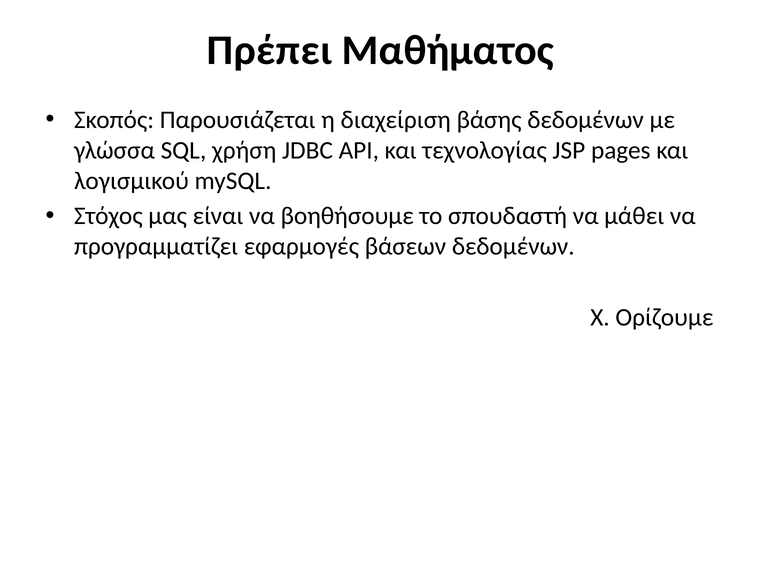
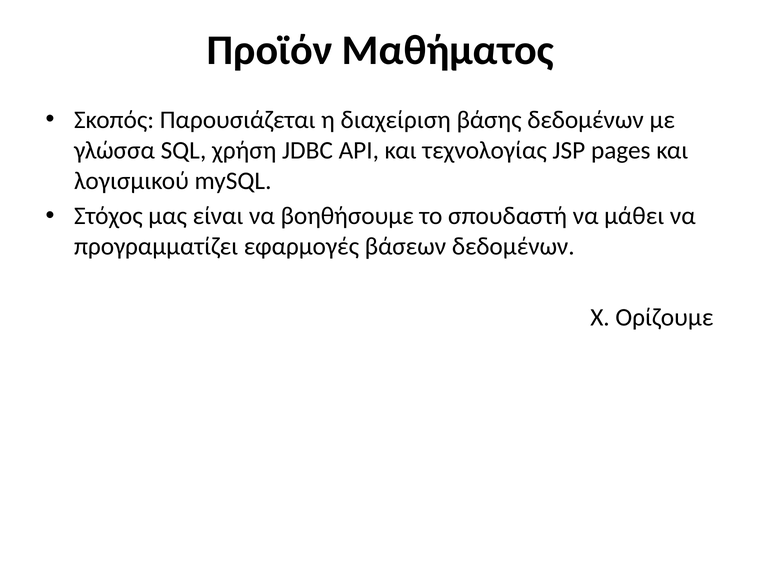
Πρέπει: Πρέπει -> Προϊόν (270, 50)
